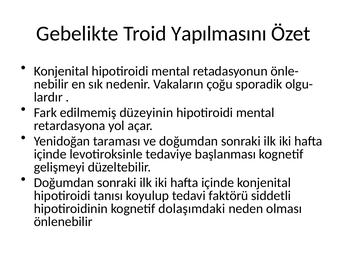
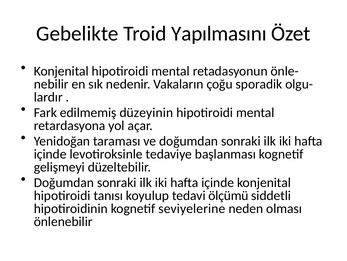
faktörü: faktörü -> ölçümü (228, 195)
dolaşımdaki: dolaşımdaki -> seviyelerine (192, 208)
